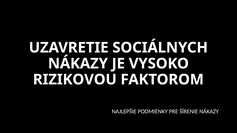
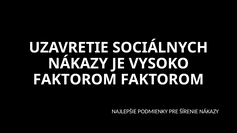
RIZIKOVOU: RIZIKOVOU -> FAKTOROM (75, 80)
